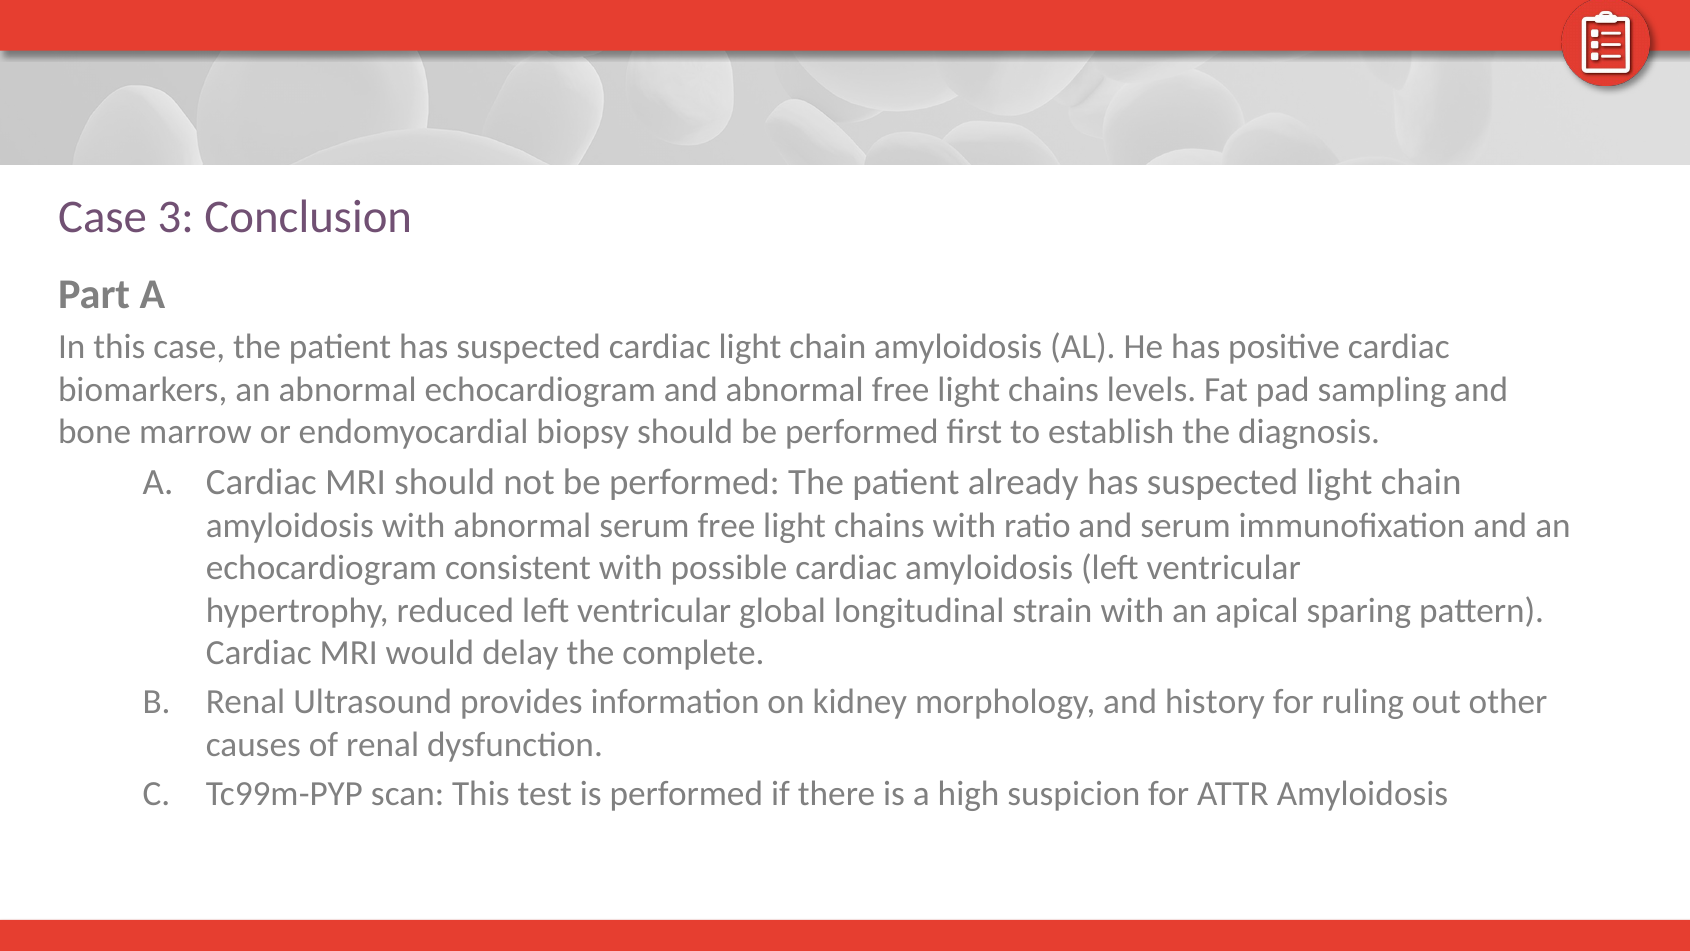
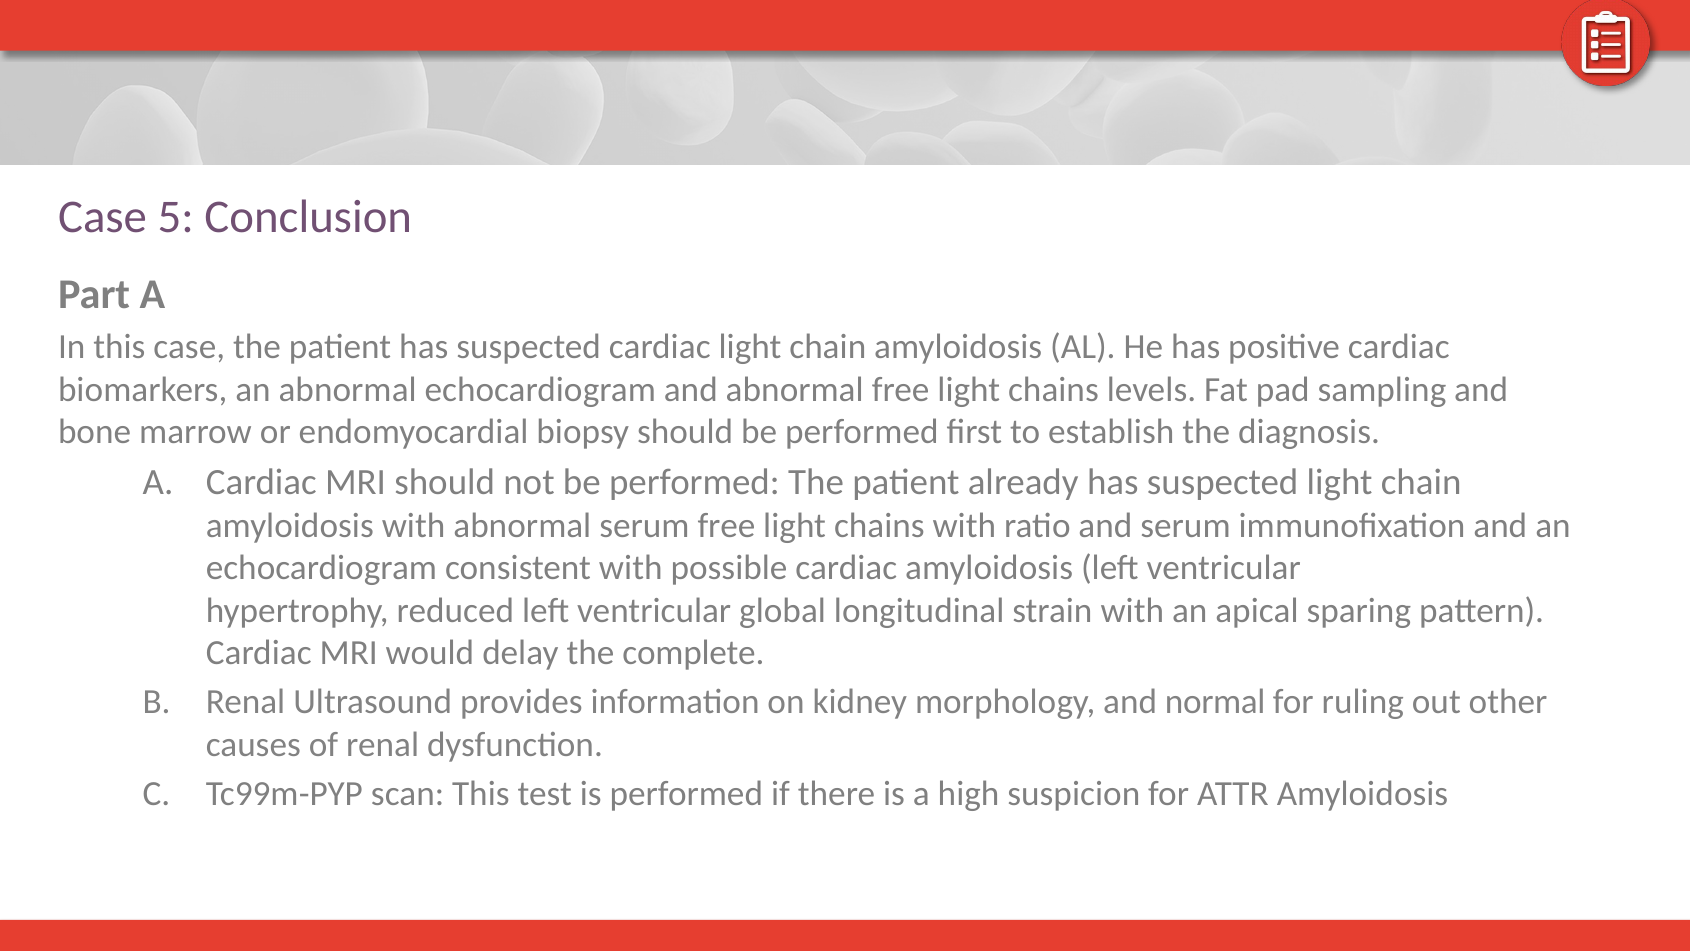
3: 3 -> 5 (176, 217)
history: history -> normal (1215, 702)
